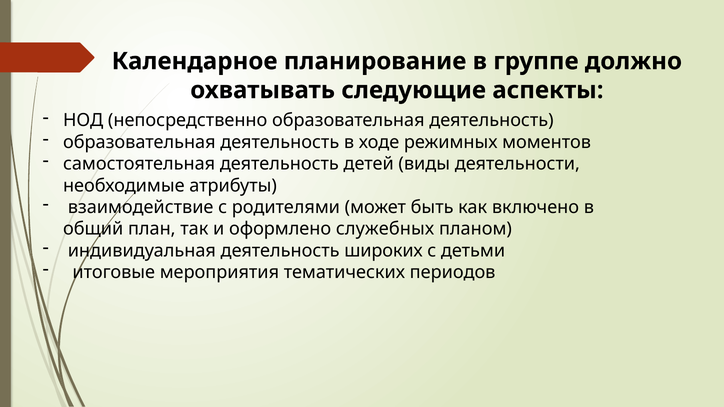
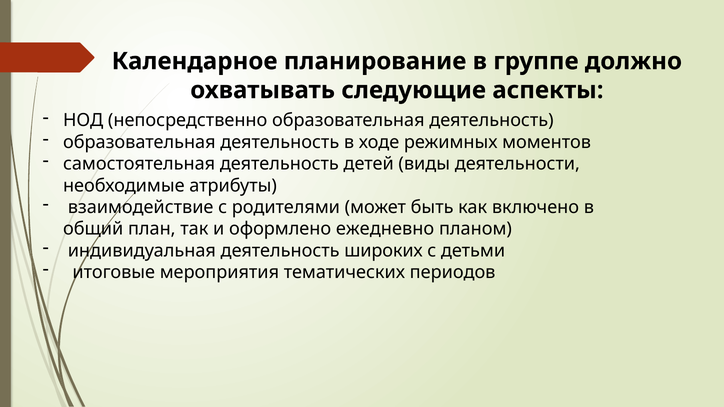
служебных: служебных -> ежедневно (385, 229)
